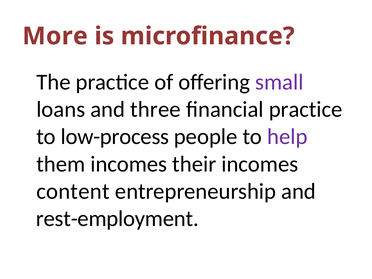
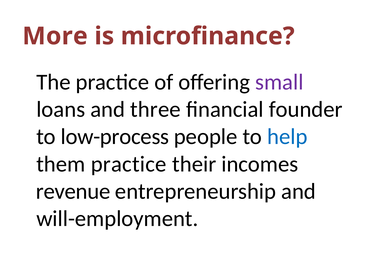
financial practice: practice -> founder (306, 109)
help colour: purple -> blue (287, 137)
them incomes: incomes -> practice (129, 164)
content: content -> revenue (73, 191)
rest-employment: rest-employment -> will-employment (117, 219)
